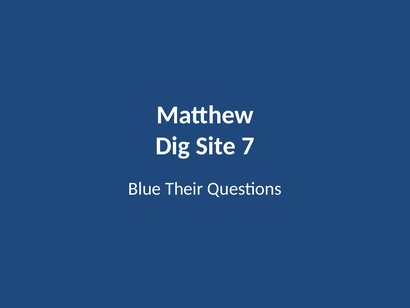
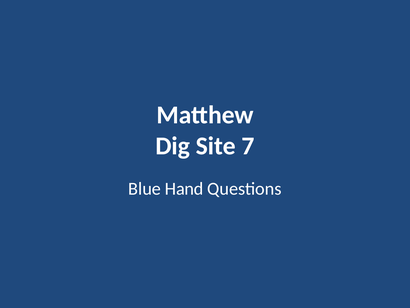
Their: Their -> Hand (184, 189)
